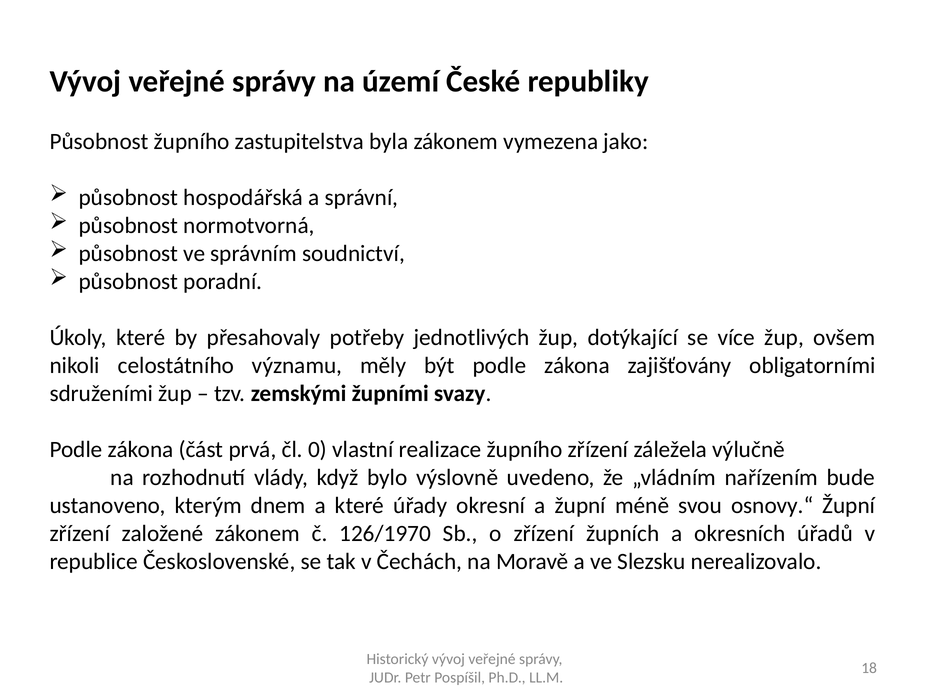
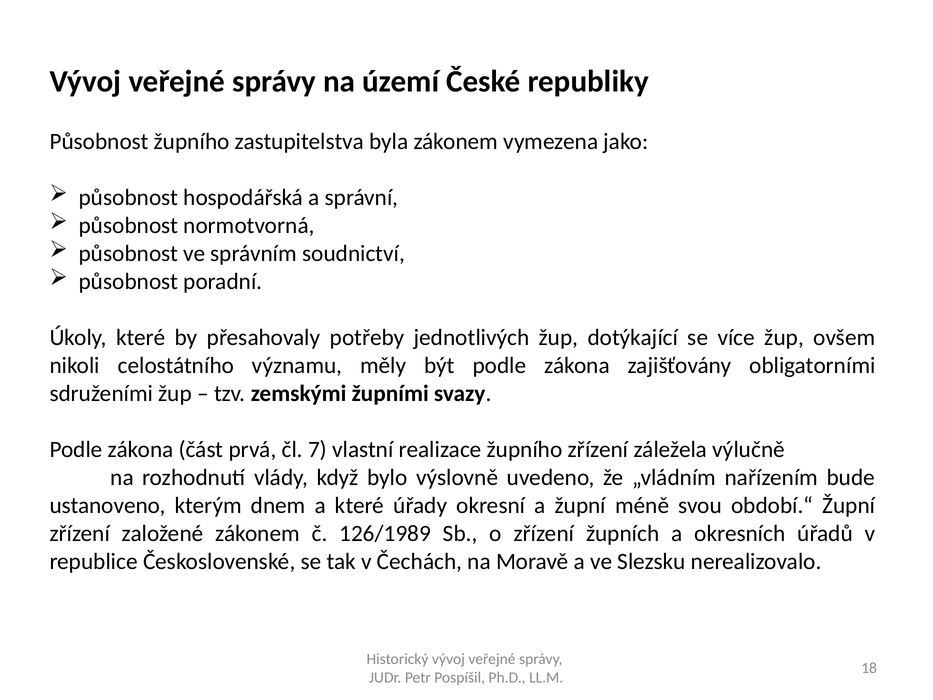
0: 0 -> 7 (317, 449)
osnovy.“: osnovy.“ -> období.“ (772, 505)
126/1970: 126/1970 -> 126/1989 (385, 533)
